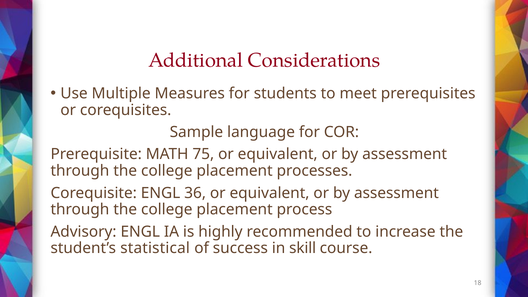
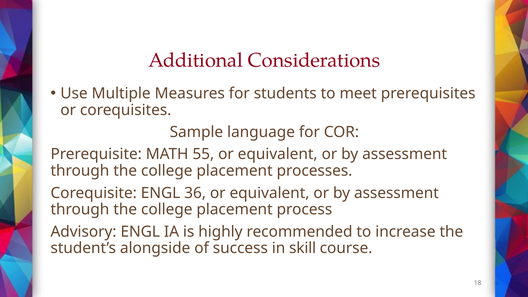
75: 75 -> 55 (203, 154)
statistical: statistical -> alongside (155, 248)
